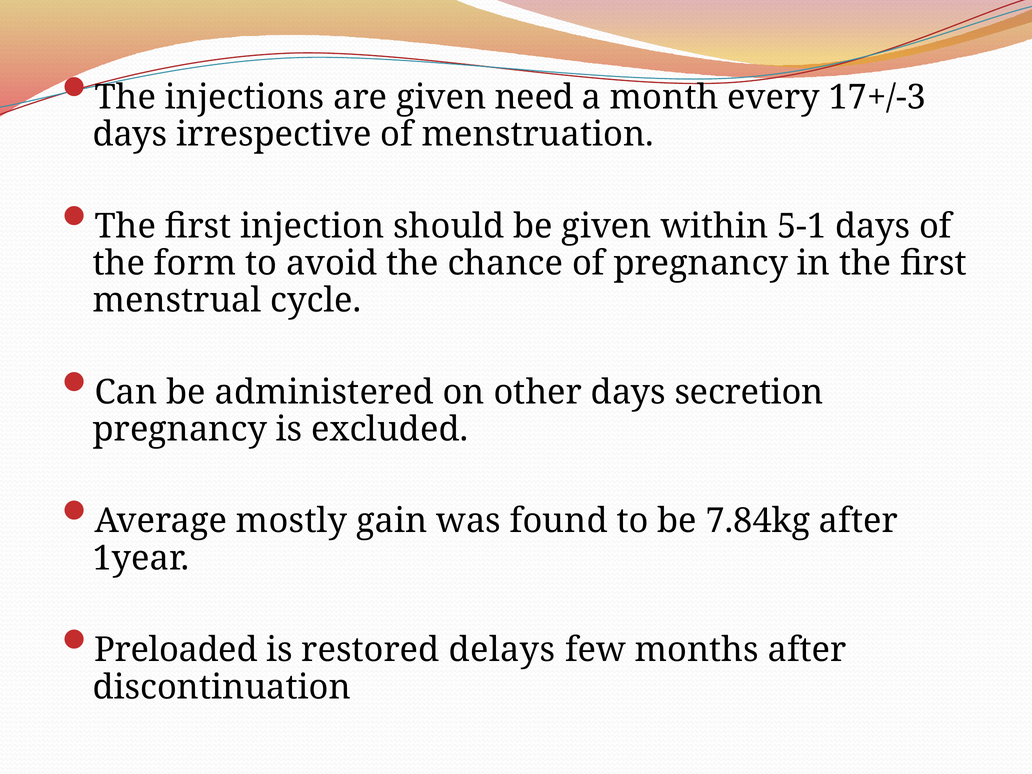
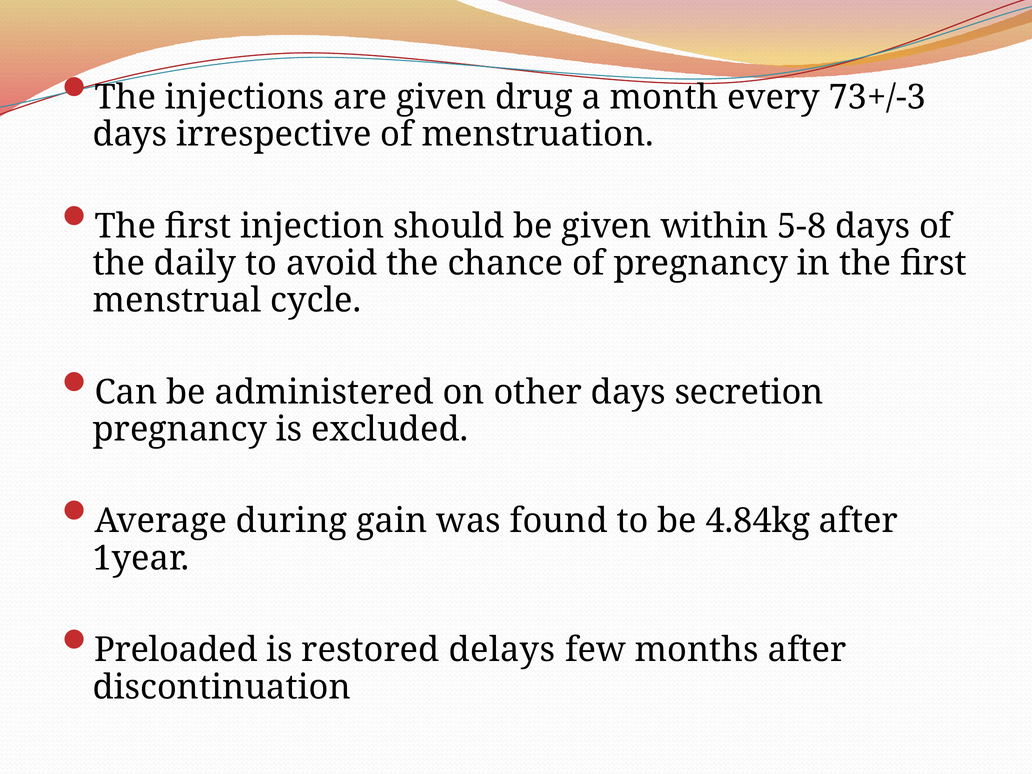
need: need -> drug (534, 97)
17+/-3: 17+/-3 -> 73+/-3 (877, 97)
5-1: 5-1 -> 5-8 (802, 226)
form: form -> daily (195, 263)
mostly: mostly -> during (292, 521)
7.84kg: 7.84kg -> 4.84kg (758, 521)
